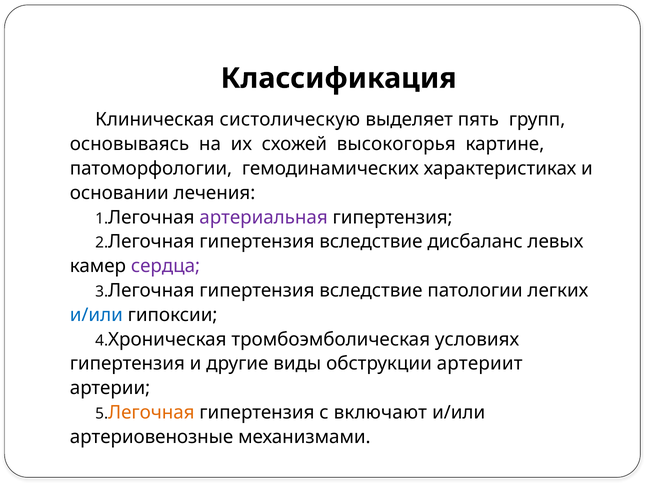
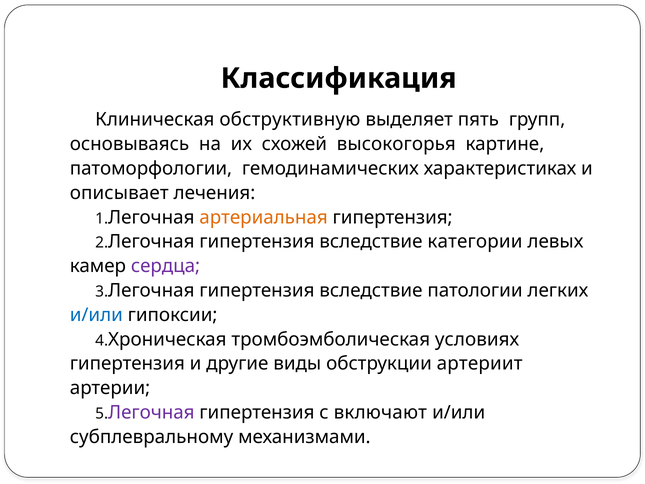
систолическую: систолическую -> обструктивную (290, 120)
основании: основании -> описывает (119, 193)
артериальная colour: purple -> orange (264, 217)
дисбаланс: дисбаланс -> категории (475, 242)
Легочная colour: orange -> purple (151, 412)
артериовенозные: артериовенозные -> субплевральному (152, 437)
